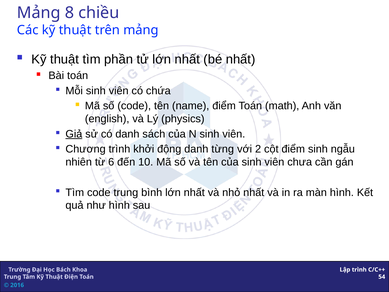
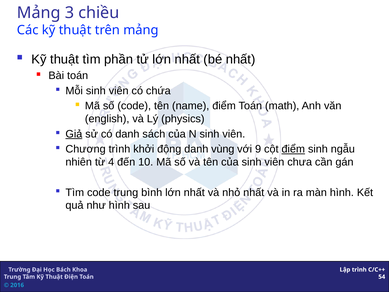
8: 8 -> 3 (69, 13)
từng: từng -> vùng (223, 149)
2: 2 -> 9 (258, 149)
điểm underline: none -> present (293, 149)
6: 6 -> 4 (111, 162)
